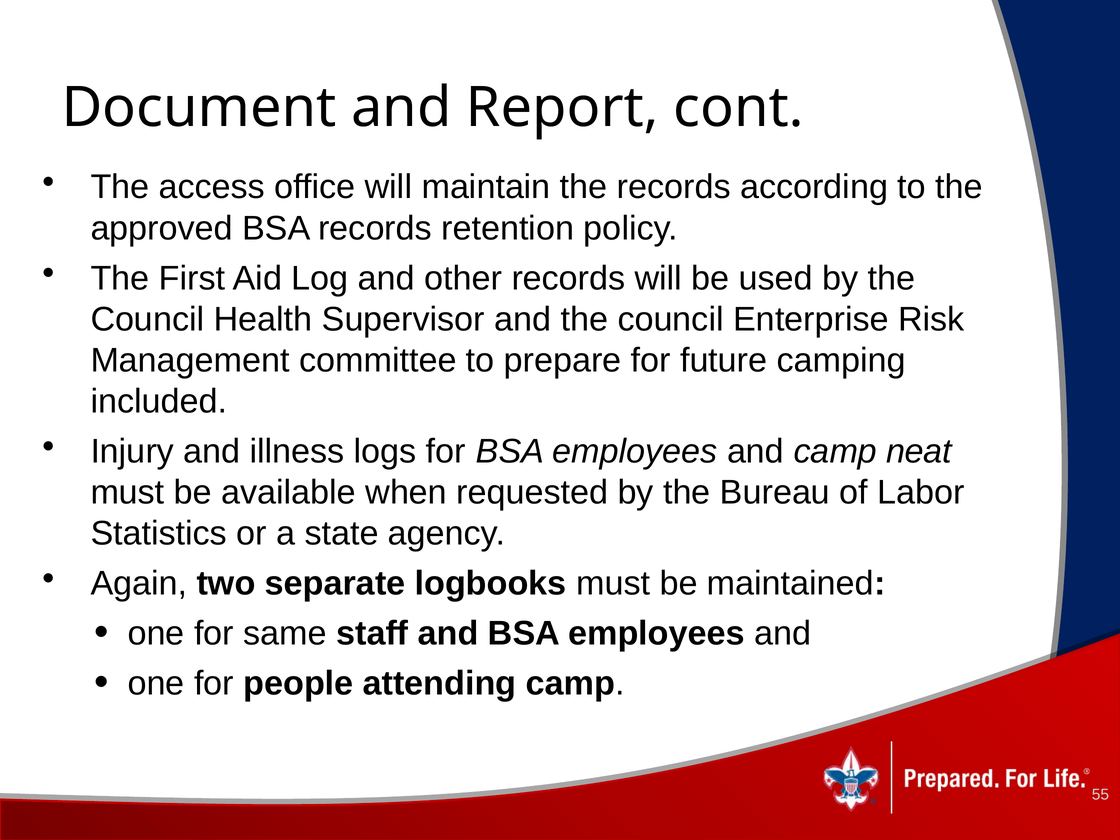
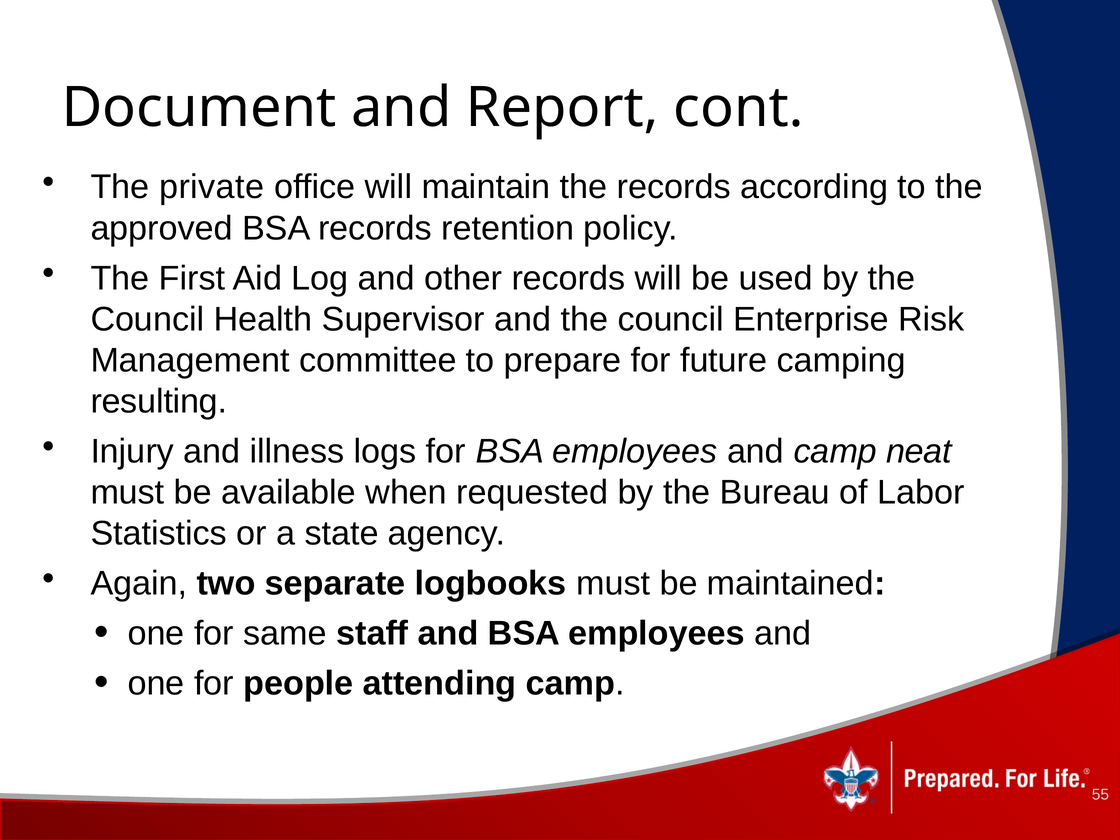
access: access -> private (212, 187)
included: included -> resulting (159, 401)
